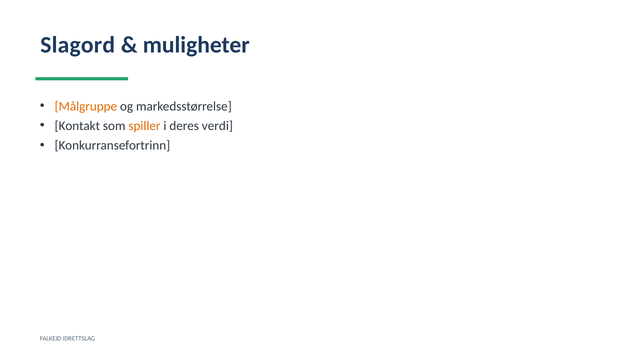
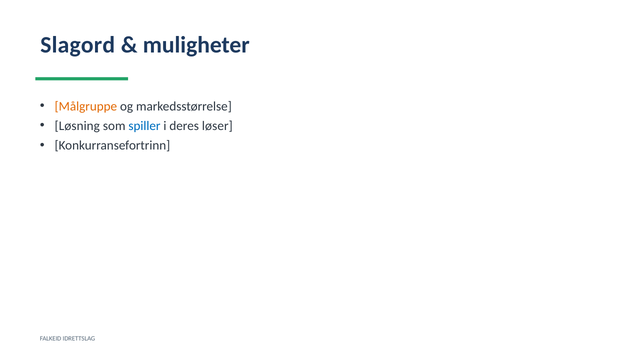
Kontakt: Kontakt -> Løsning (77, 126)
spiller colour: orange -> blue (144, 126)
verdi: verdi -> løser (217, 126)
